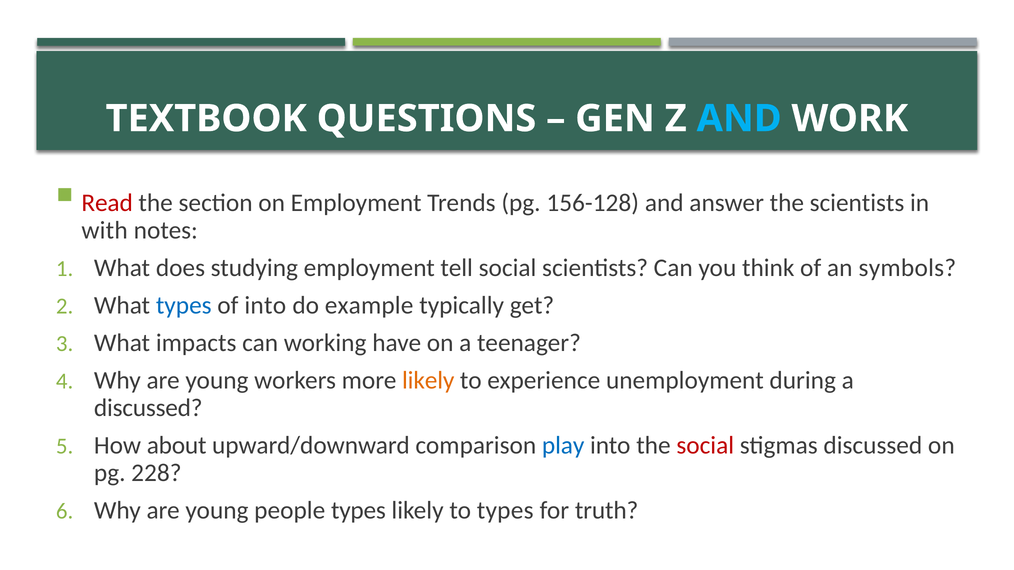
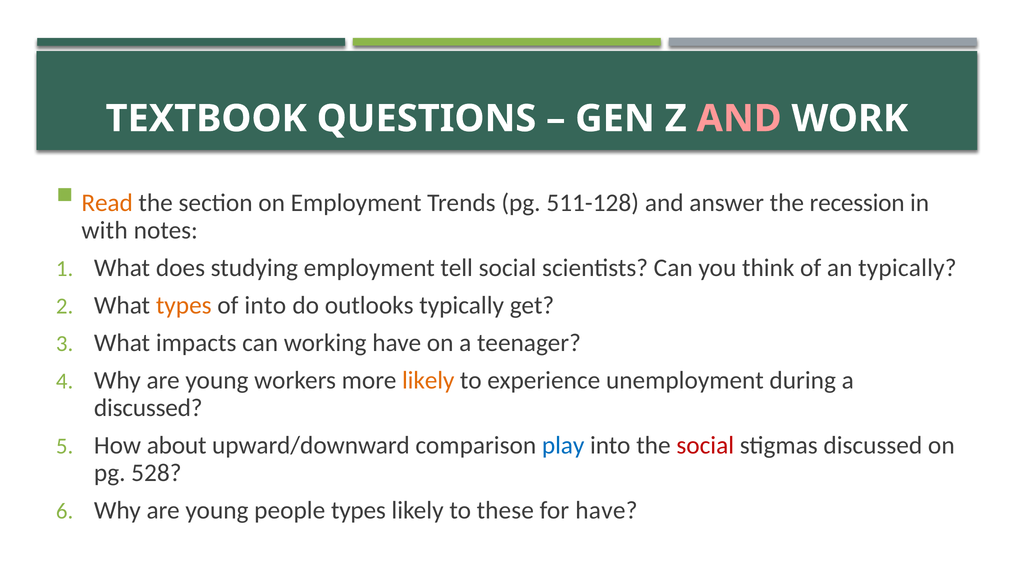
AND colour: light blue -> pink (739, 119)
Read colour: red -> orange (107, 203)
156-128: 156-128 -> 511-128 (593, 203)
the scientists: scientists -> recession (857, 203)
an symbols: symbols -> typically (907, 268)
types colour: blue -> orange (184, 306)
example: example -> outlooks (369, 306)
228: 228 -> 528 (156, 473)
to types: types -> these (505, 511)
for truth: truth -> have (606, 511)
